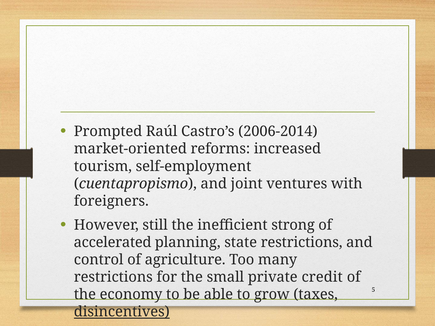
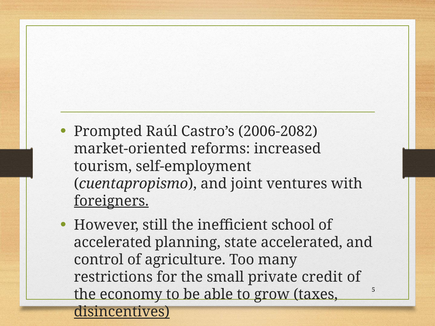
2006-2014: 2006-2014 -> 2006-2082 (278, 132)
foreigners underline: none -> present (111, 201)
strong: strong -> school (293, 225)
state restrictions: restrictions -> accelerated (302, 243)
